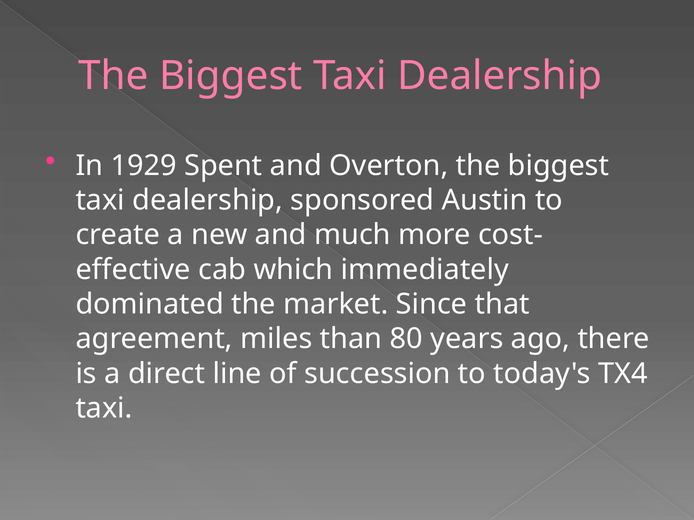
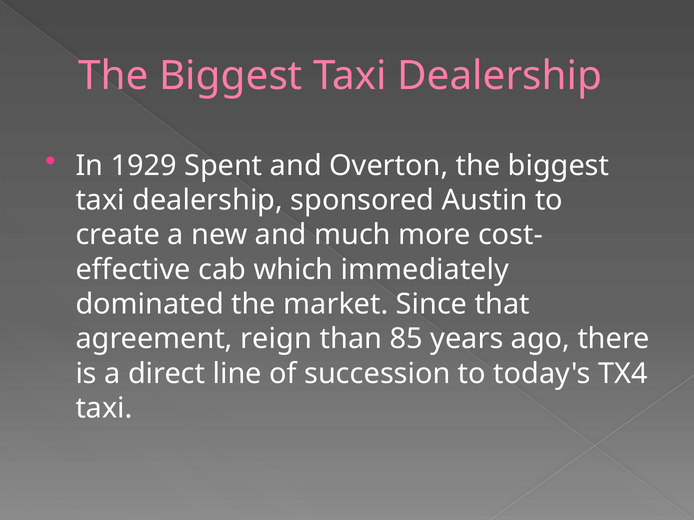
miles: miles -> reign (276, 339)
80: 80 -> 85 (406, 339)
